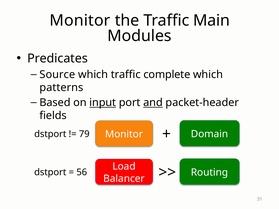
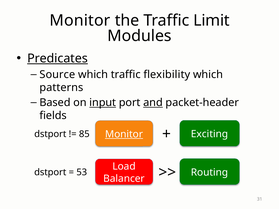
Main: Main -> Limit (211, 21)
Predicates underline: none -> present (57, 59)
complete: complete -> flexibility (167, 75)
Domain: Domain -> Exciting (210, 134)
Monitor underline: none -> present (124, 134)
79: 79 -> 85 (84, 134)
56: 56 -> 53 (82, 172)
